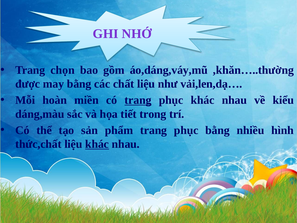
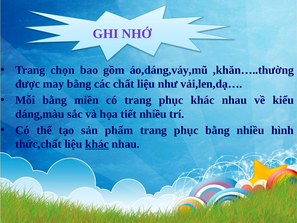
Mỗi hoàn: hoàn -> bằng (55, 100)
trang underline: present -> none (138, 100)
tiết trong: trong -> nhiều (153, 114)
